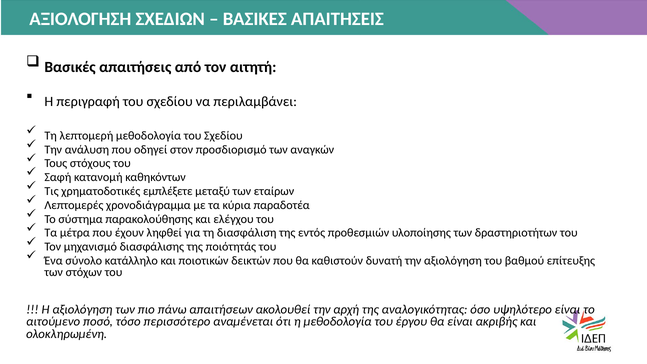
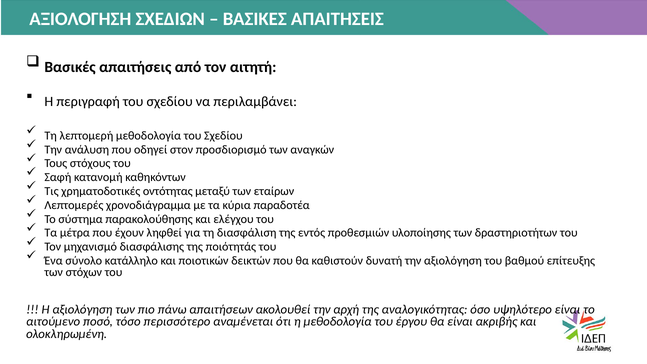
εμπλέξετε: εμπλέξετε -> οντότητας (168, 191)
